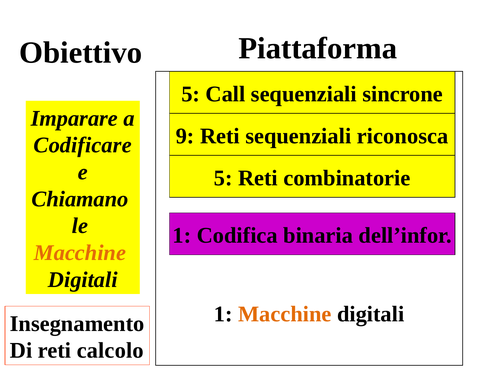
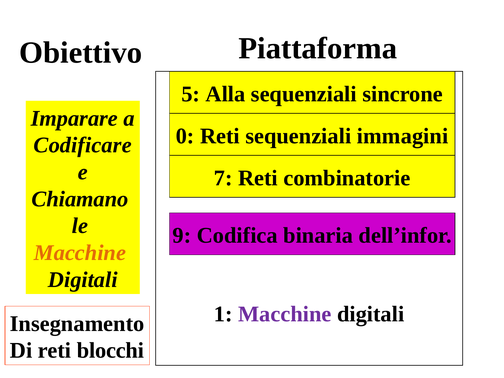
Call: Call -> Alla (225, 94)
9: 9 -> 0 (185, 136)
riconosca: riconosca -> immagini (403, 136)
5: 5 -> 7 (223, 178)
1: 1 -> 9 (182, 235)
Macchine colour: orange -> purple (285, 314)
calcolo: calcolo -> blocchi (110, 351)
